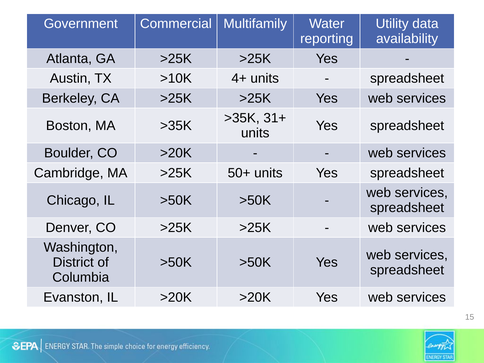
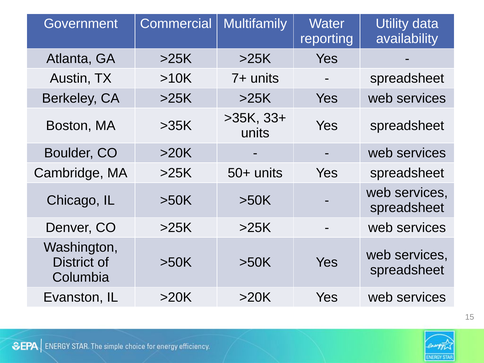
4+: 4+ -> 7+ (239, 78)
31+: 31+ -> 33+ (275, 118)
